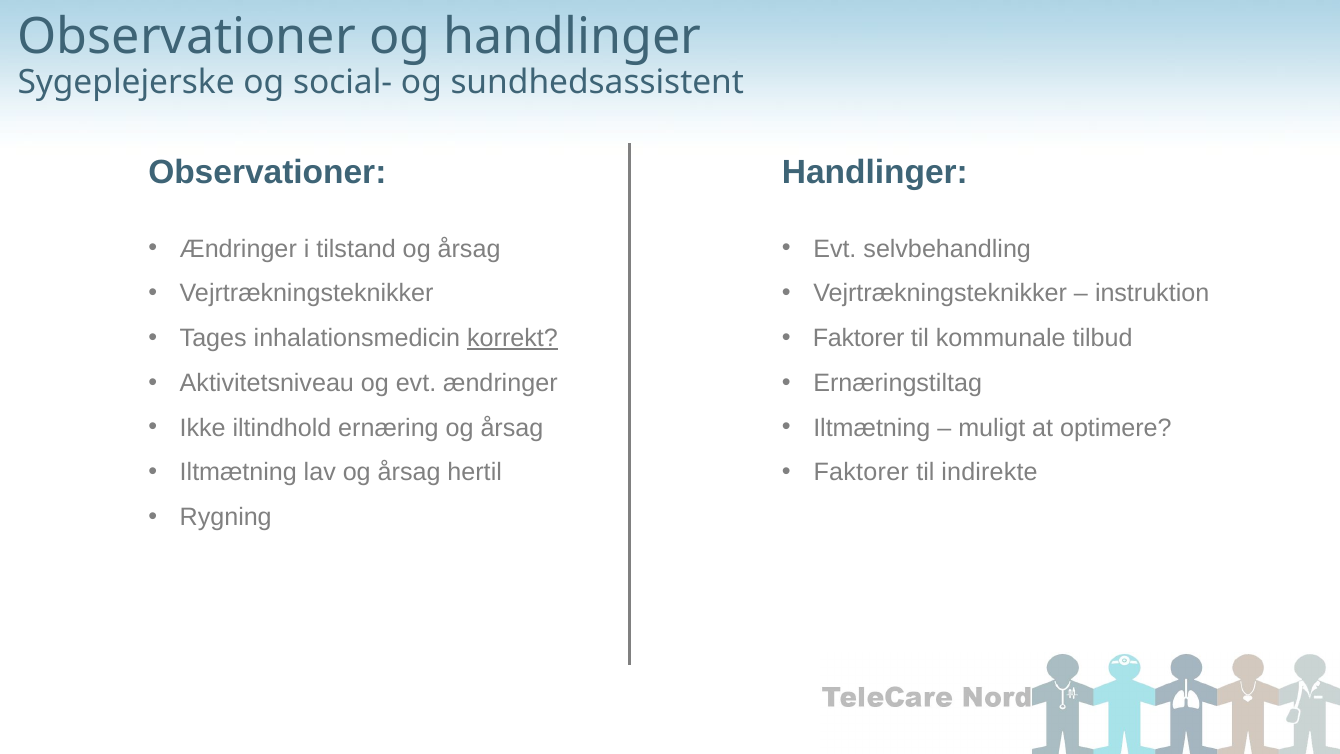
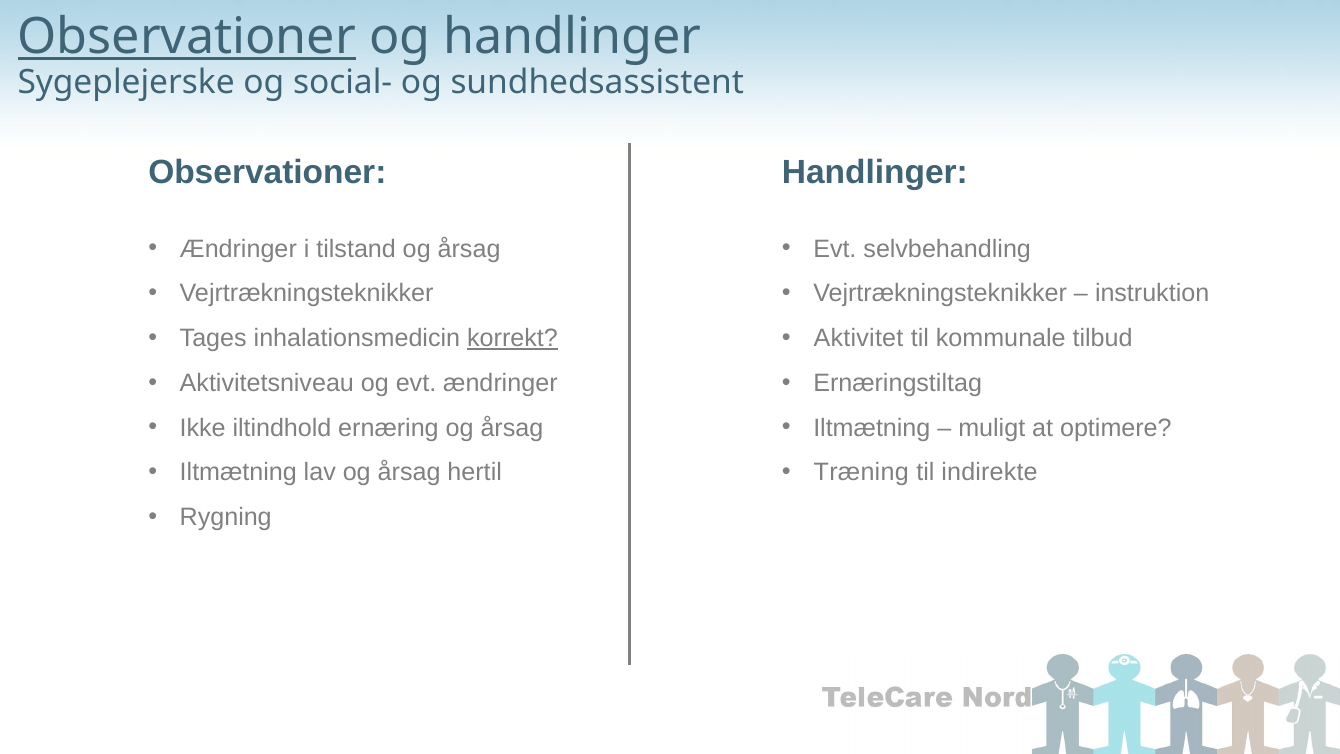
Observationer underline: none -> present (187, 37)
Faktorer: Faktorer -> Aktivitet (858, 338)
Faktorer: Faktorer -> Træning (861, 472)
